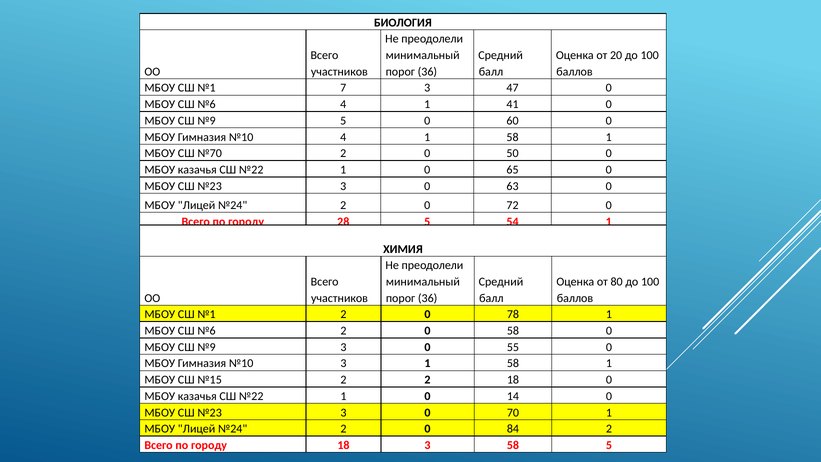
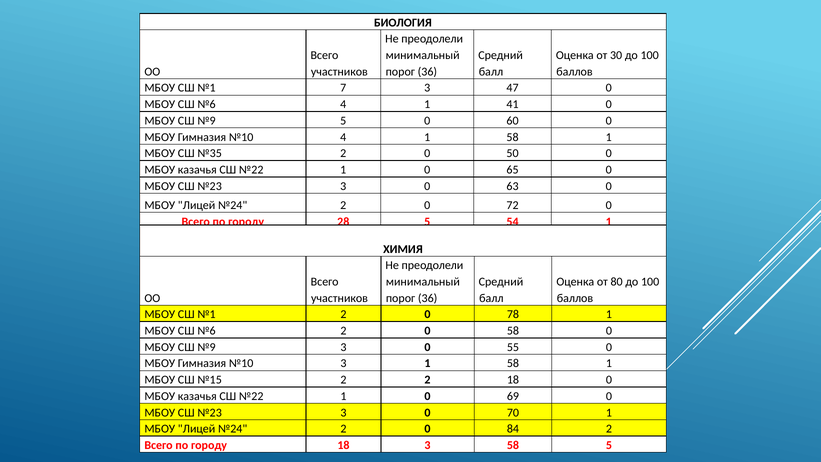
20: 20 -> 30 (616, 55)
№70: №70 -> №35 (210, 153)
14: 14 -> 69 (513, 396)
